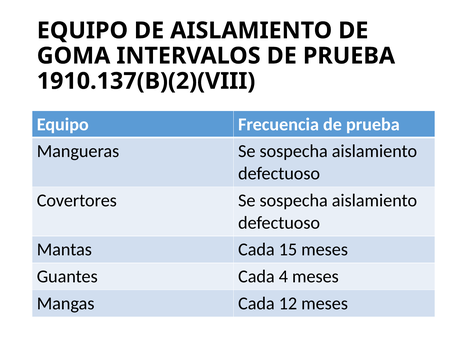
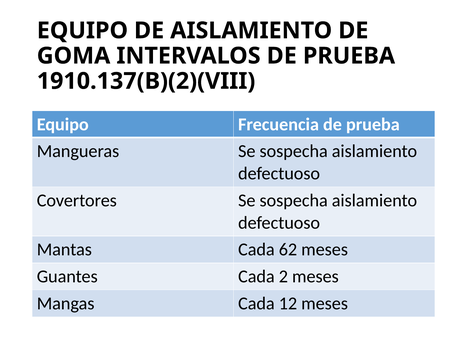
15: 15 -> 62 (288, 249)
4: 4 -> 2 (283, 276)
